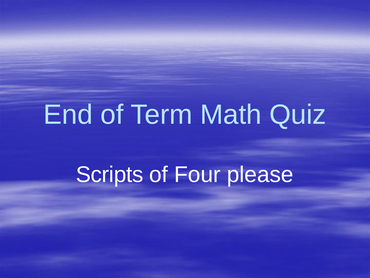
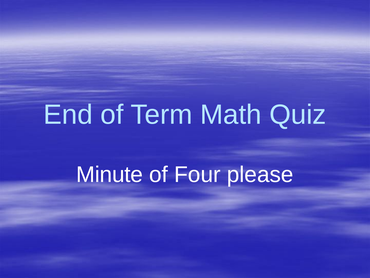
Scripts: Scripts -> Minute (110, 174)
